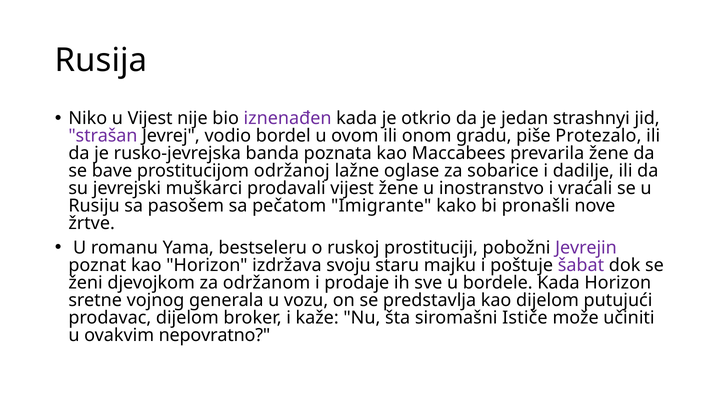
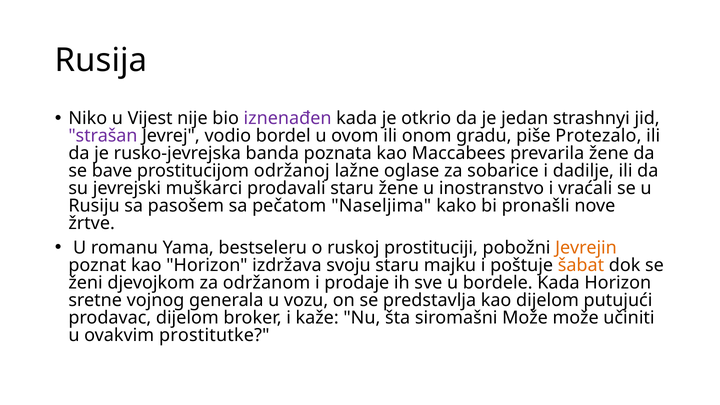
prodavali vijest: vijest -> staru (352, 189)
Imigrante: Imigrante -> Naseljima (381, 206)
Jevrejin colour: purple -> orange (586, 248)
šabat colour: purple -> orange (581, 265)
siromašni Ističe: Ističe -> Može (525, 318)
nepovratno: nepovratno -> prostitutke (214, 335)
